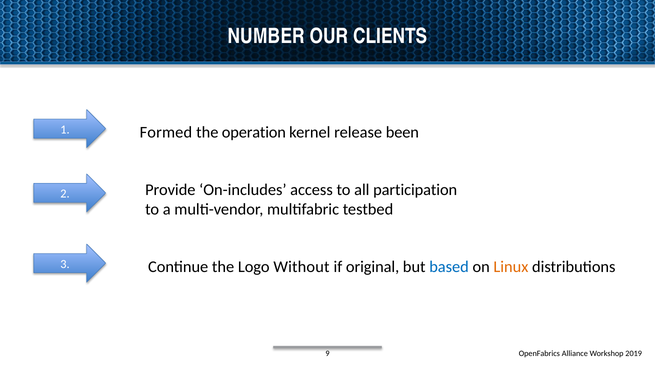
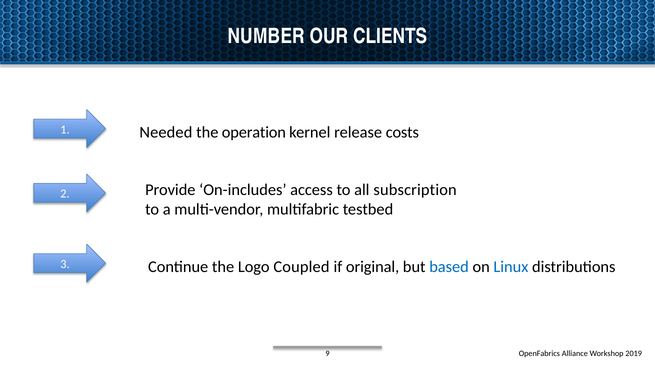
Formed: Formed -> Needed (166, 132)
been: been -> costs (402, 132)
participation: participation -> subscription (415, 190)
Without: Without -> Coupled (301, 267)
Linux colour: orange -> blue (511, 267)
